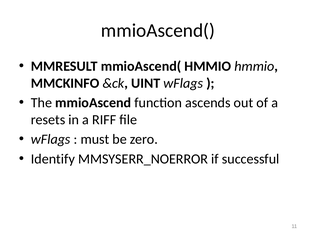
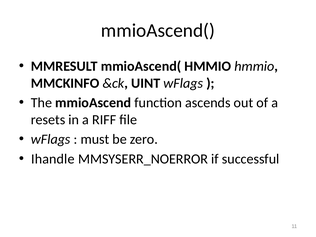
Identify: Identify -> Ihandle (53, 159)
